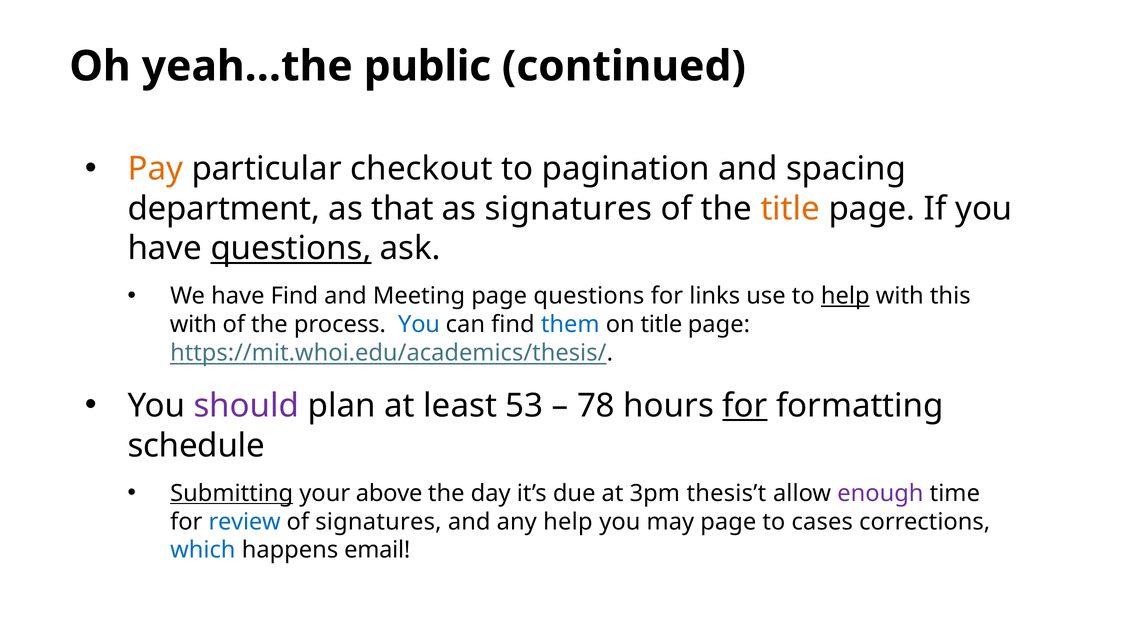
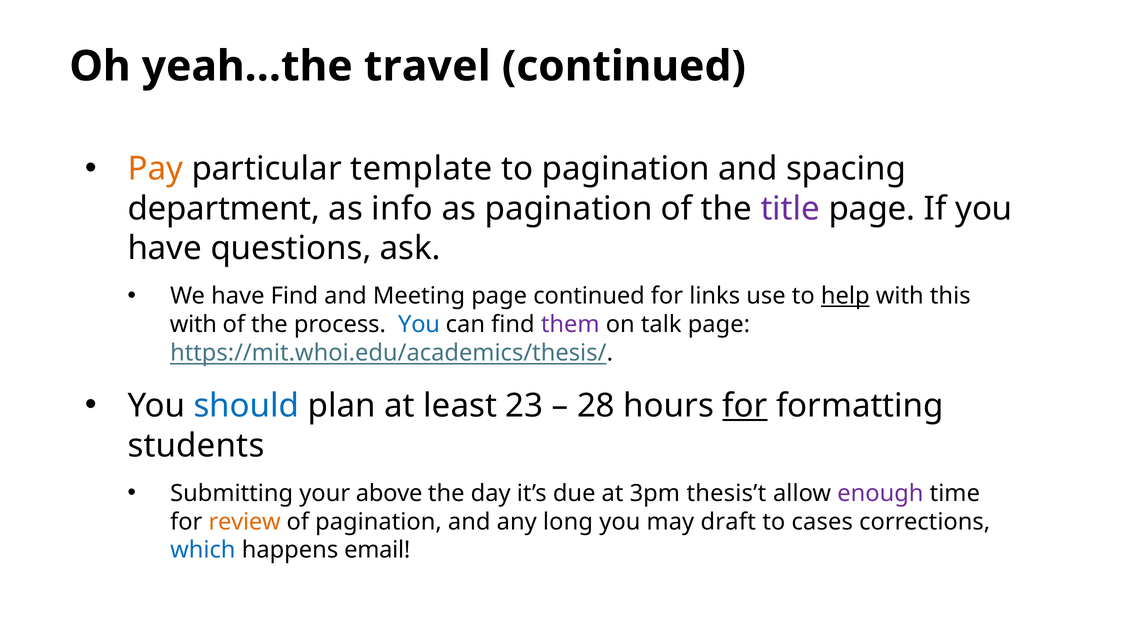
public: public -> travel (427, 66)
checkout: checkout -> template (421, 169)
that: that -> info (402, 209)
as signatures: signatures -> pagination (569, 209)
title colour: orange -> purple (790, 209)
questions underline: present -> none (291, 249)
page questions: questions -> continued (589, 296)
them colour: blue -> purple (570, 325)
on title: title -> talk (661, 325)
should colour: purple -> blue (246, 406)
53: 53 -> 23 (524, 406)
78: 78 -> 28 (596, 406)
schedule: schedule -> students (196, 446)
Submitting underline: present -> none (232, 493)
review colour: blue -> orange (245, 522)
of signatures: signatures -> pagination (379, 522)
any help: help -> long (568, 522)
may page: page -> draft (728, 522)
